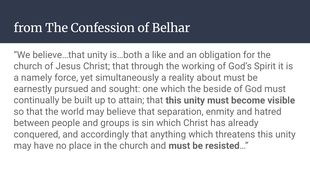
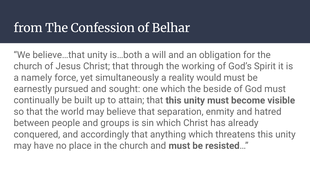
like: like -> will (159, 55)
about: about -> would (209, 78)
